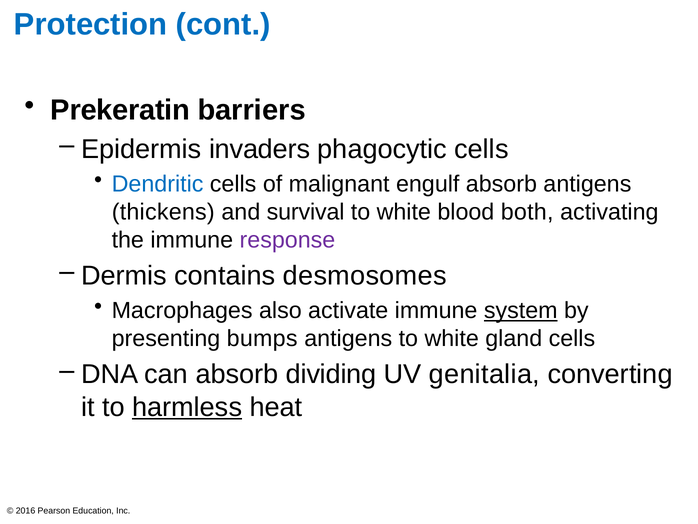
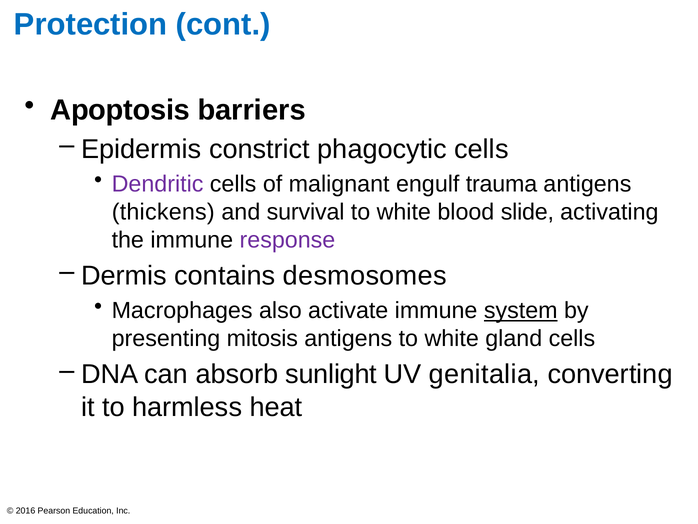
Prekeratin: Prekeratin -> Apoptosis (120, 110)
invaders: invaders -> constrict (259, 149)
Dendritic colour: blue -> purple (158, 184)
engulf absorb: absorb -> trauma (502, 184)
both: both -> slide (527, 212)
bumps: bumps -> mitosis (262, 338)
dividing: dividing -> sunlight (331, 374)
harmless underline: present -> none (187, 407)
